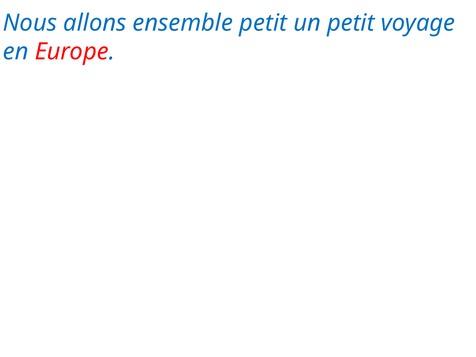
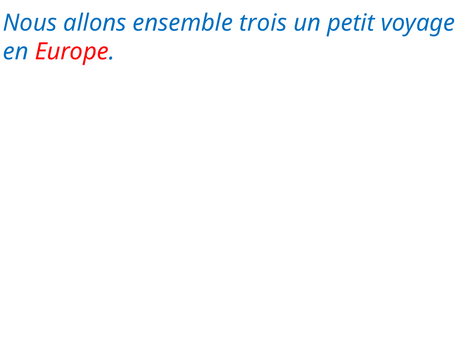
ensemble petit: petit -> trois (263, 23)
